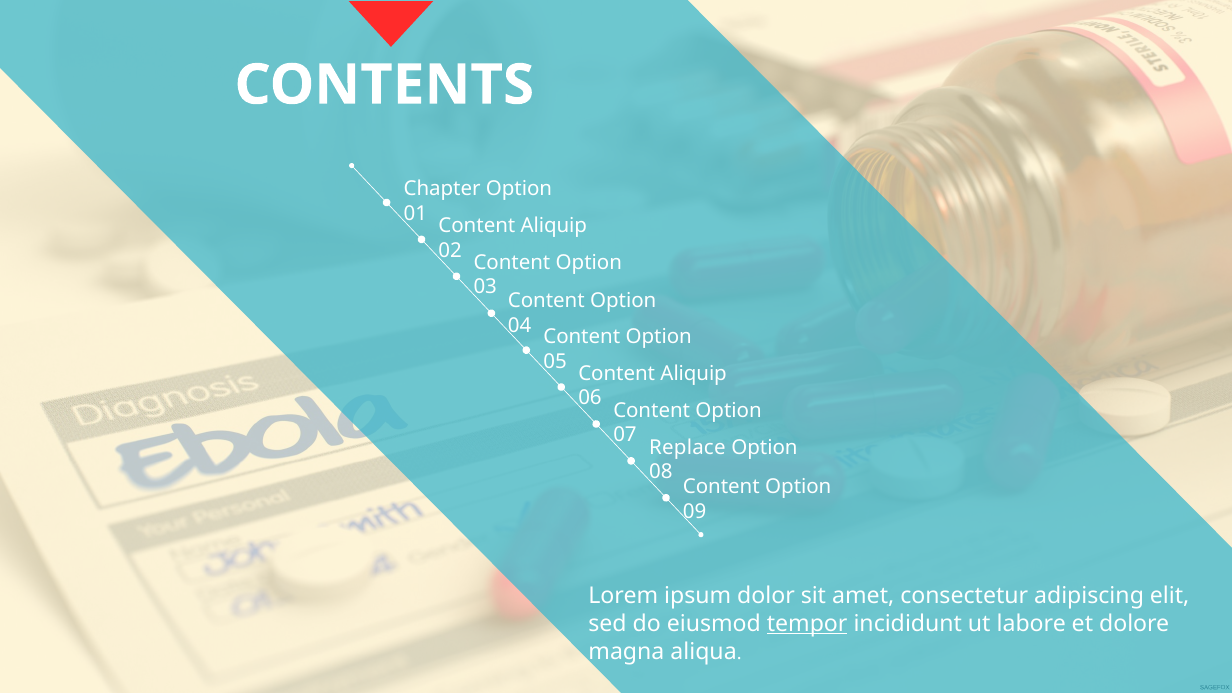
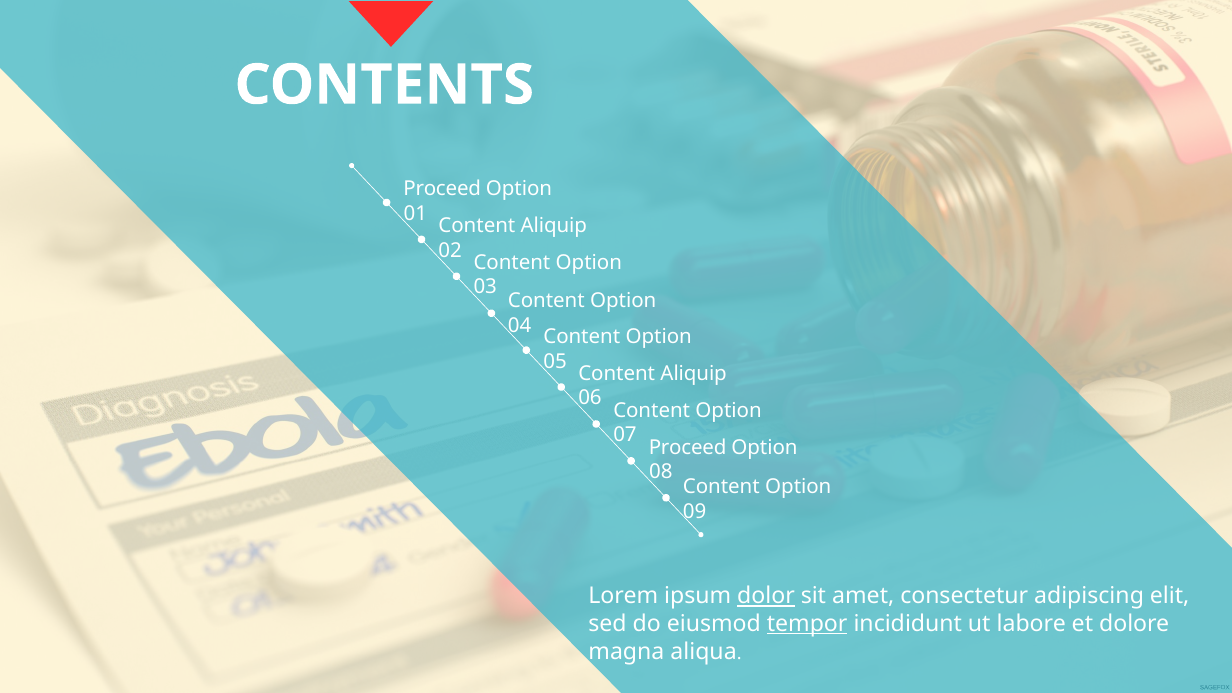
Chapter: Chapter -> Proceed (442, 189)
Replace: Replace -> Proceed (688, 447)
dolor underline: none -> present (766, 596)
